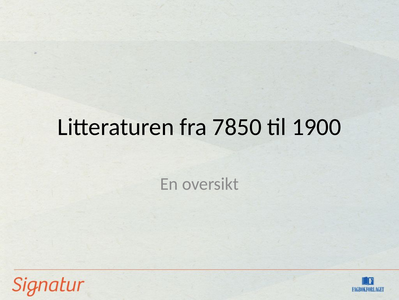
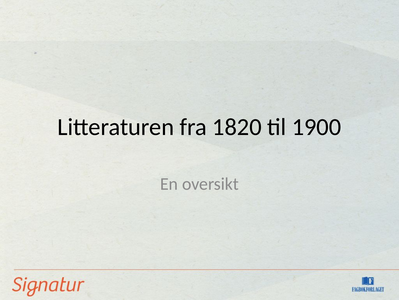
7850: 7850 -> 1820 (237, 127)
